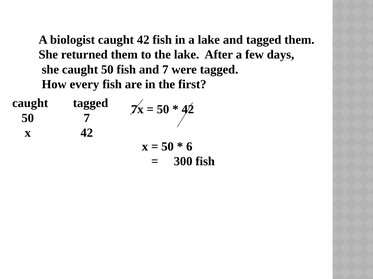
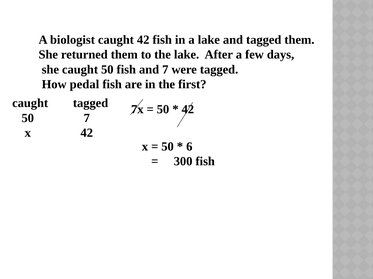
every: every -> pedal (84, 85)
